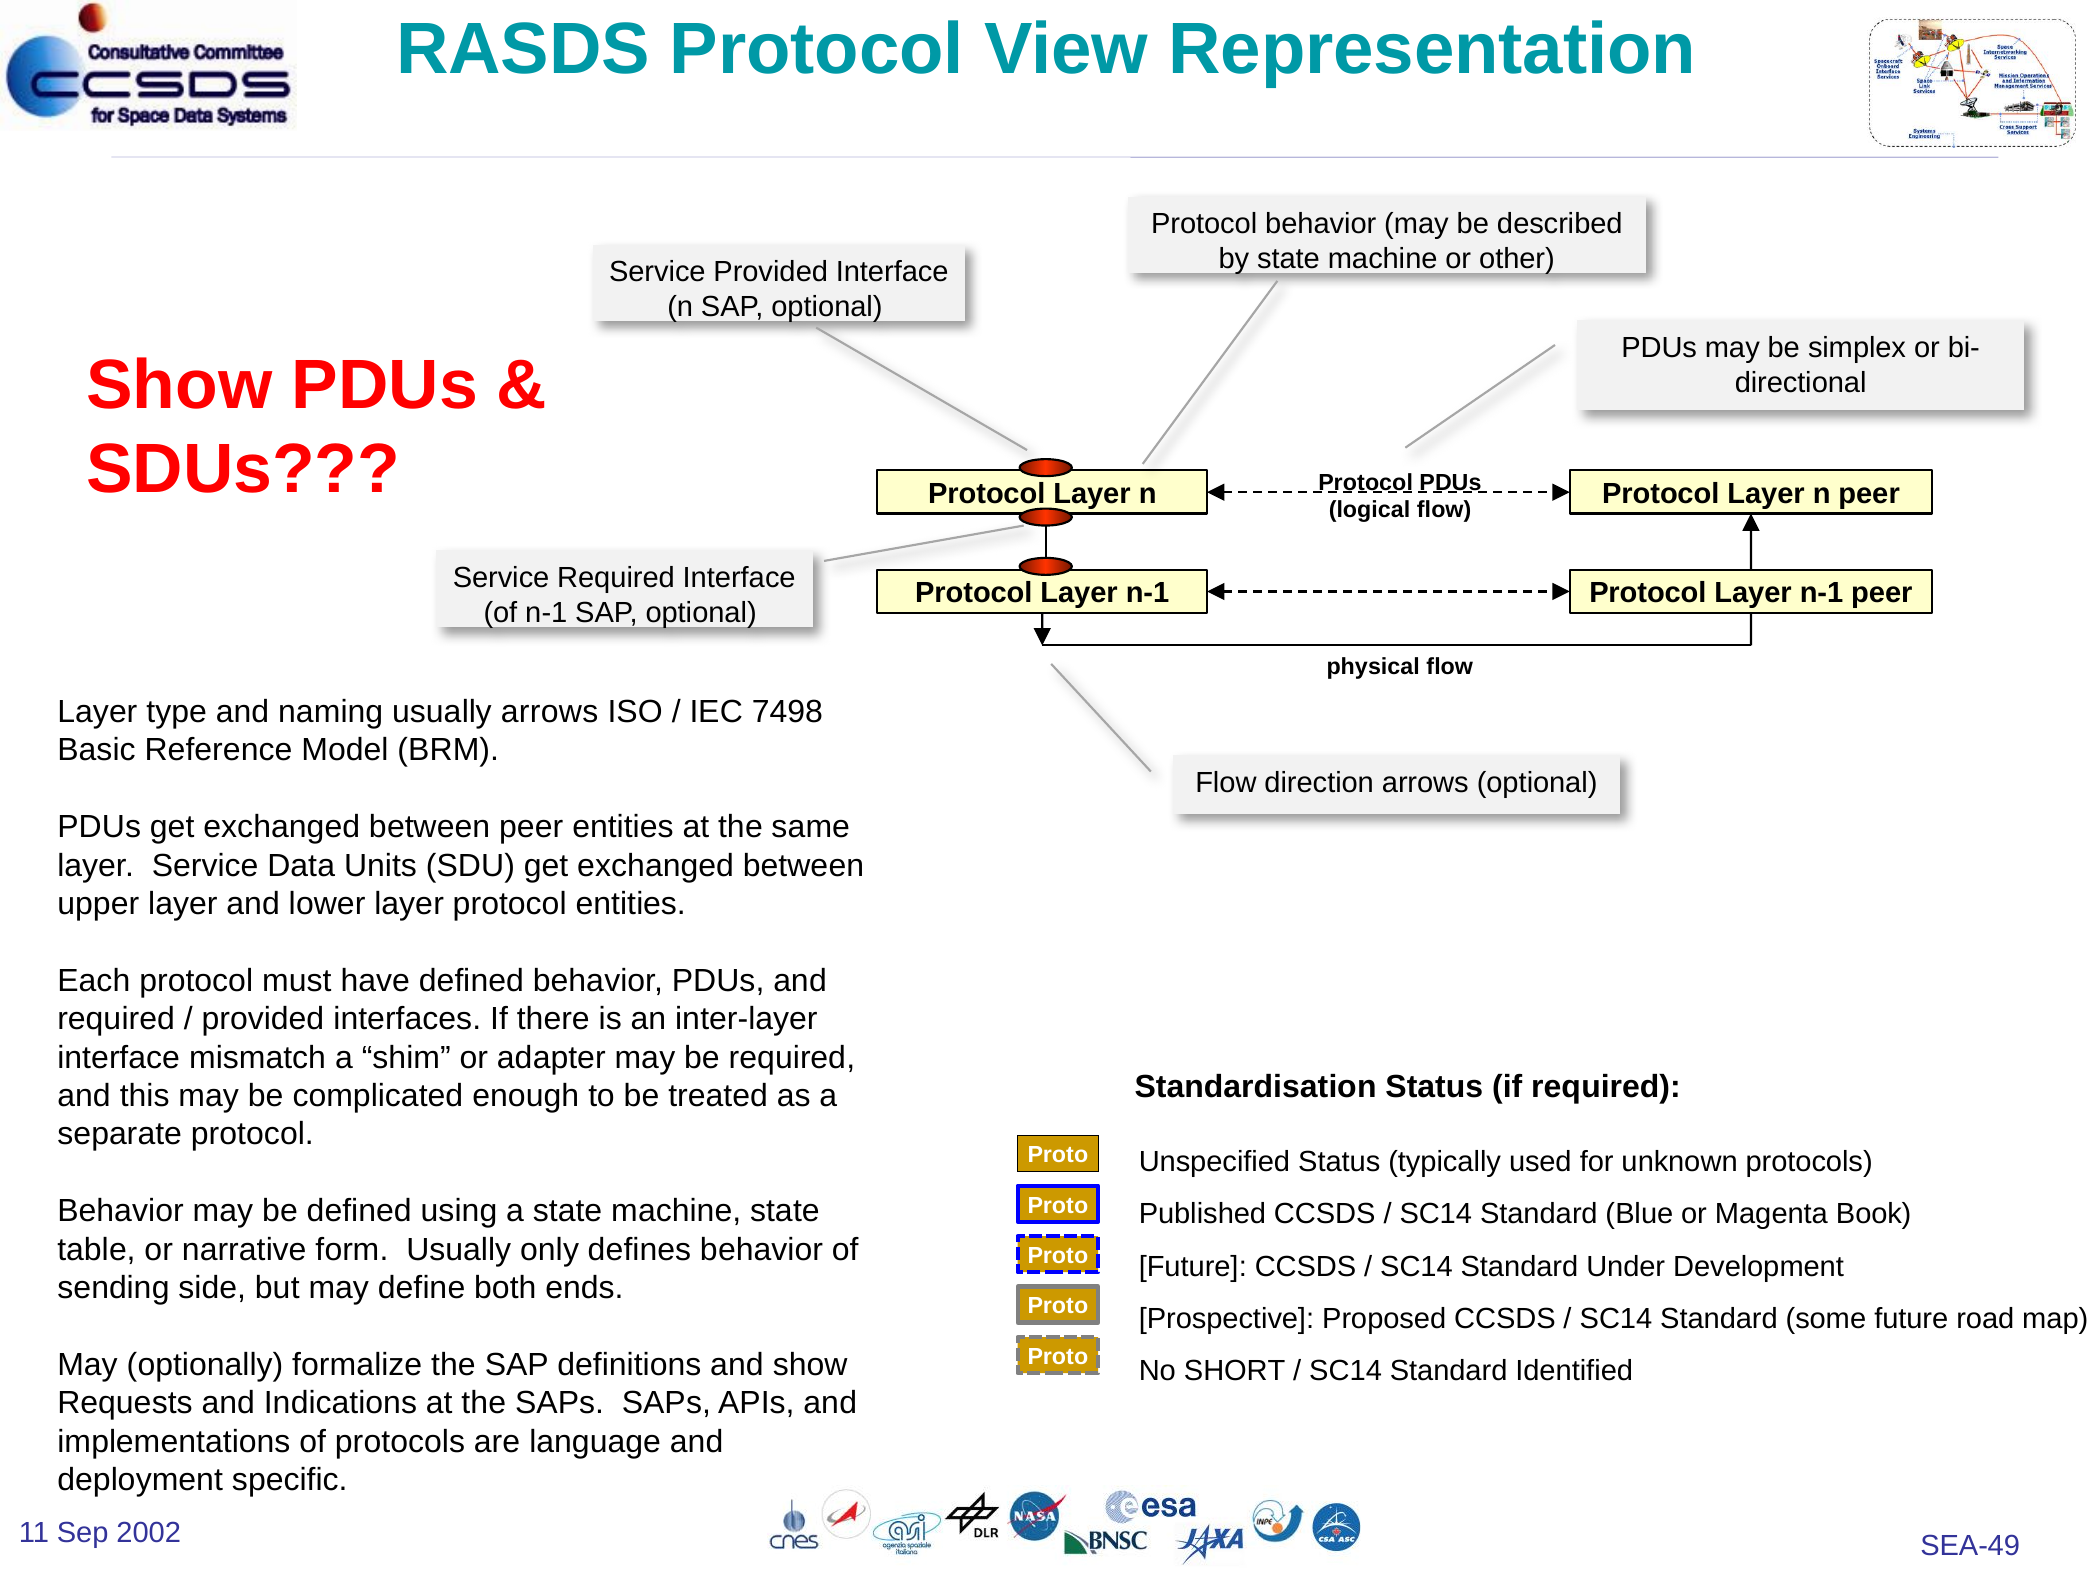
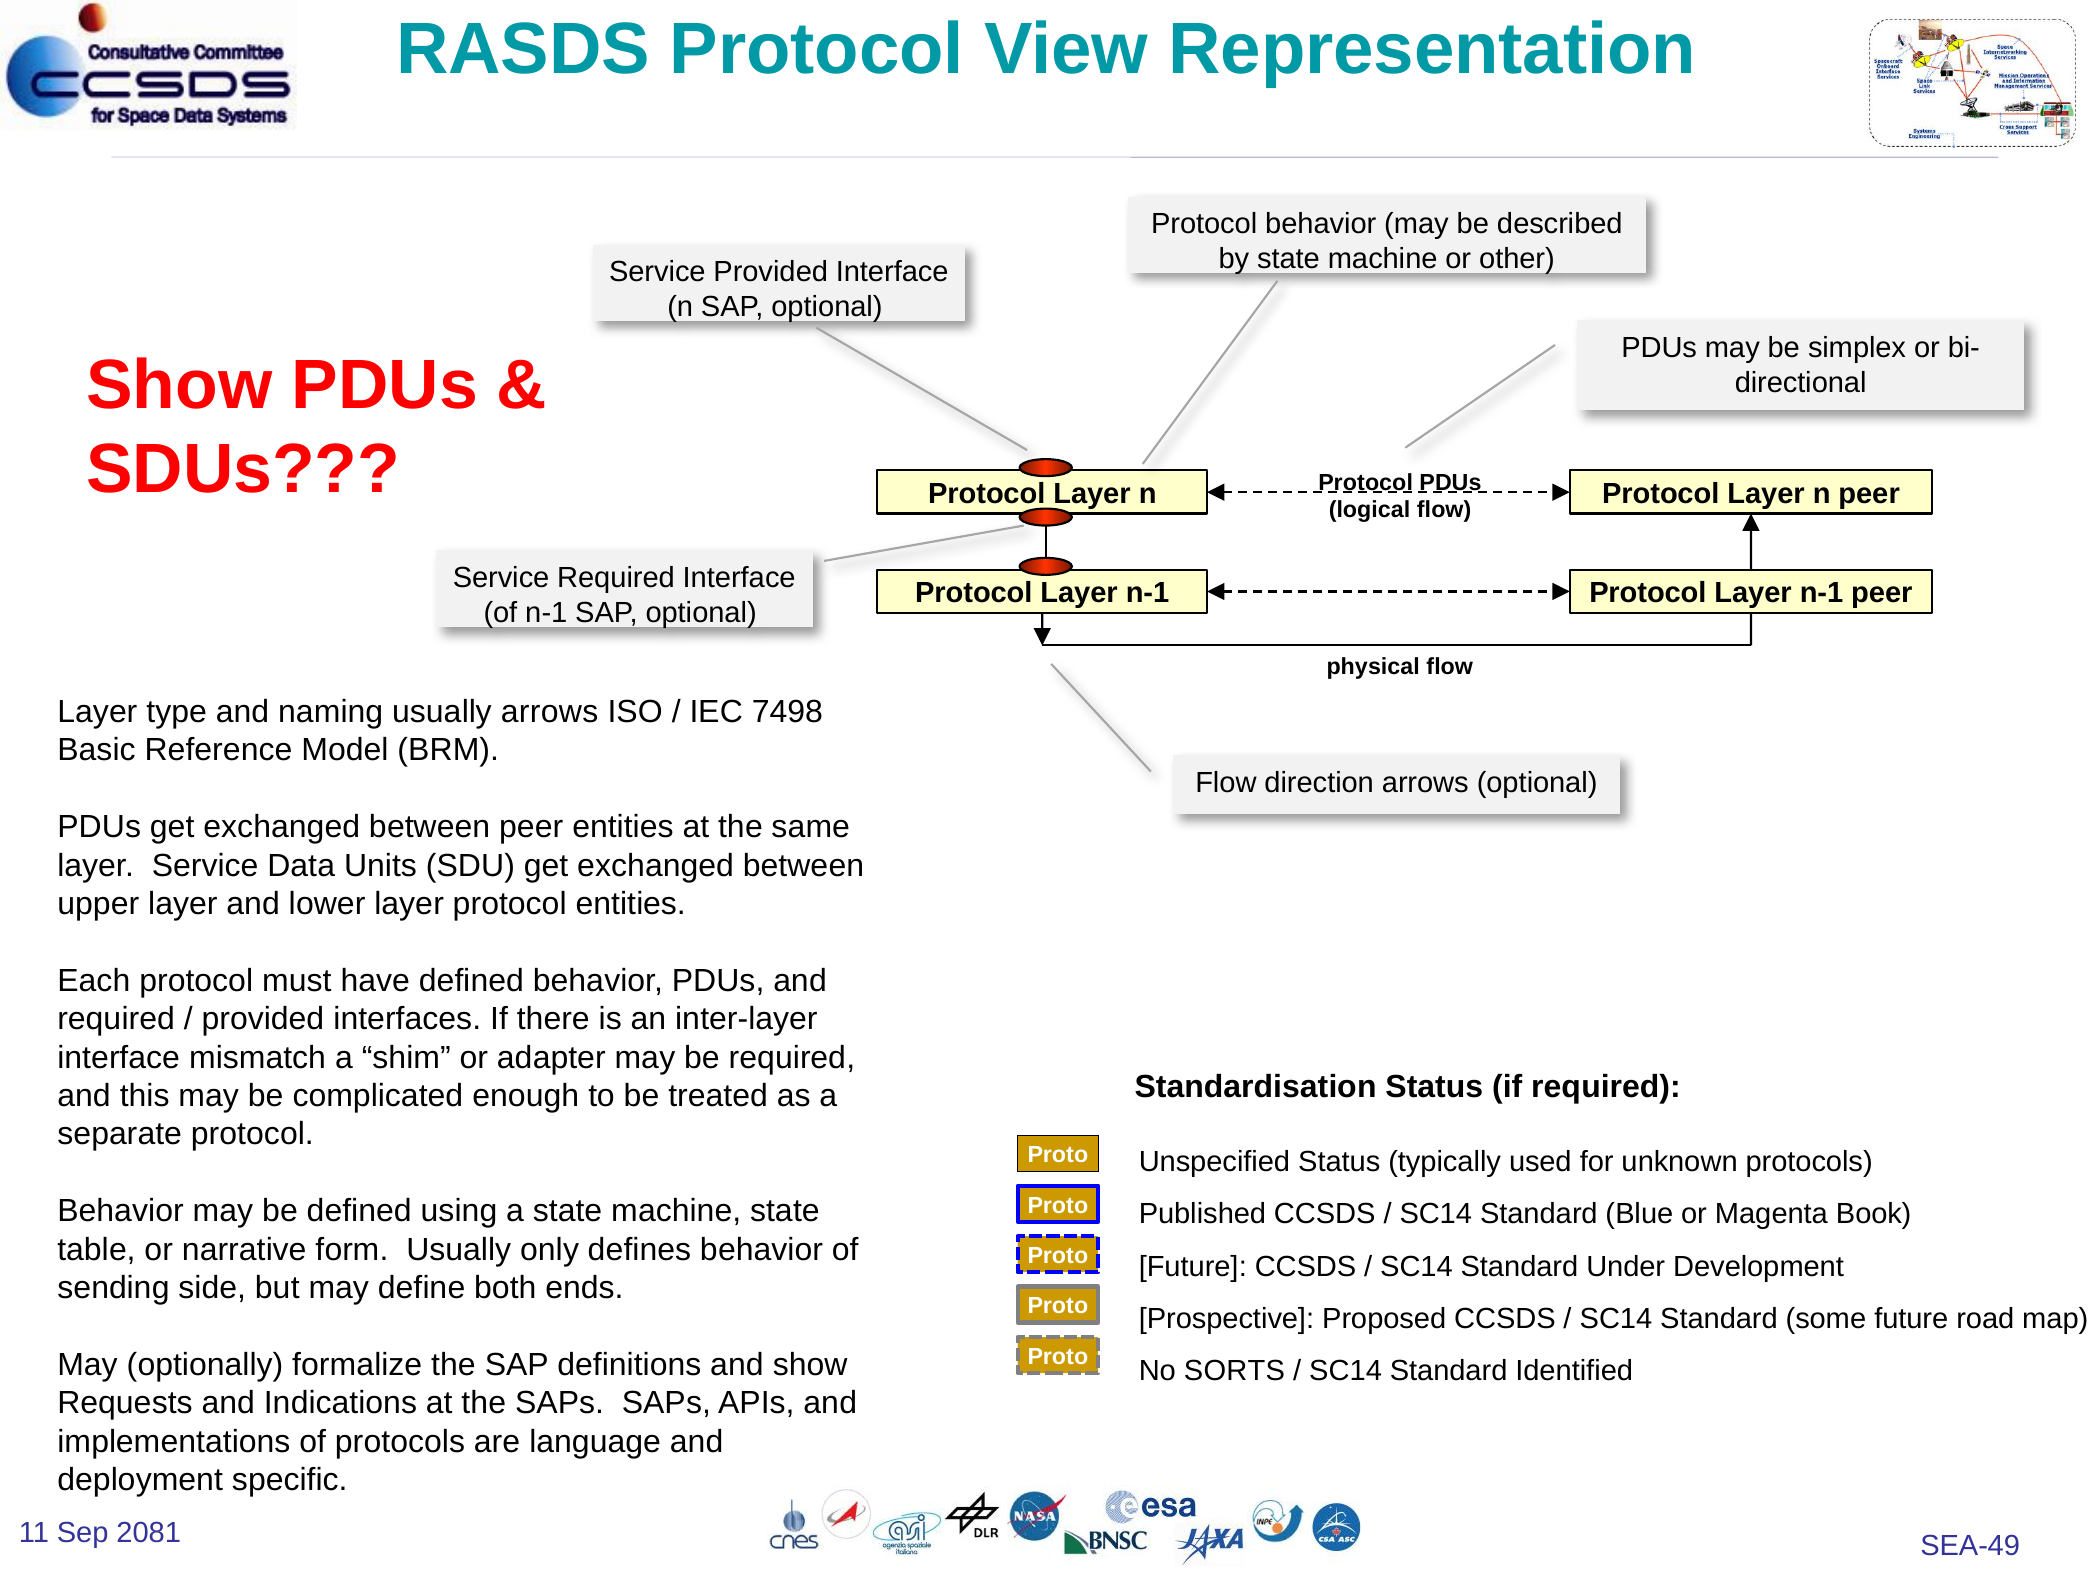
SHORT: SHORT -> SORTS (1235, 1371)
2002: 2002 -> 2081 (149, 1533)
